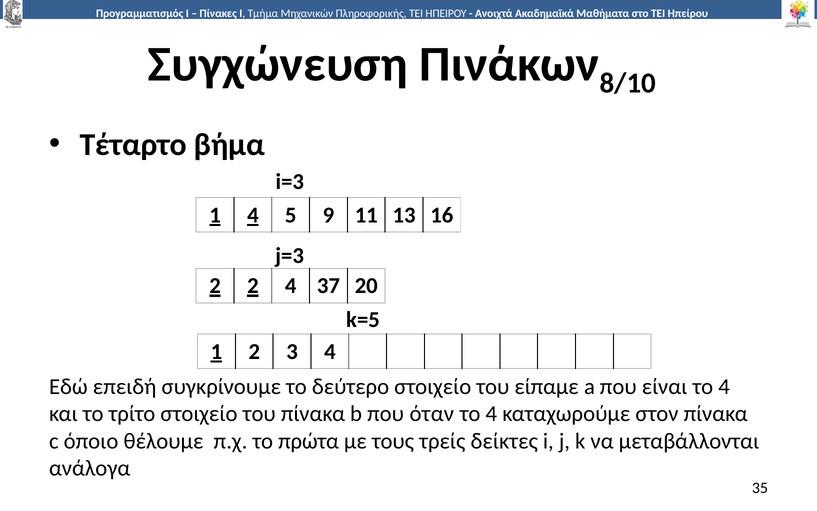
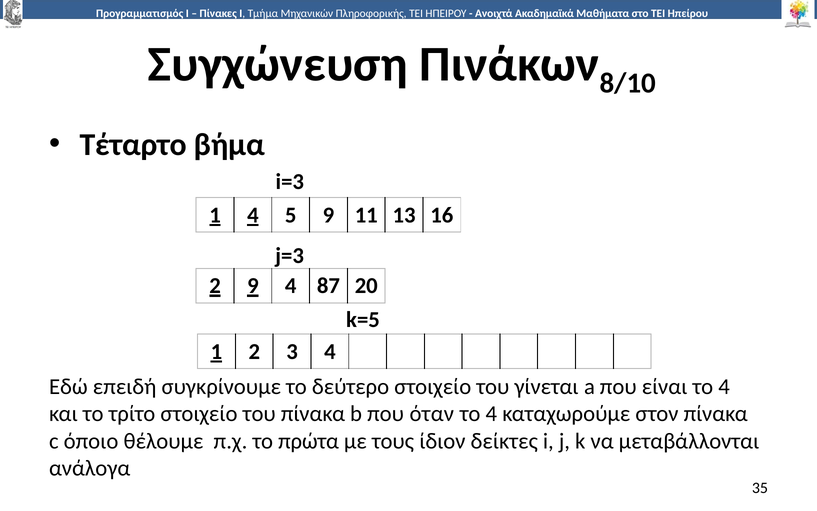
2 2: 2 -> 9 (253, 286)
37: 37 -> 87 (328, 286)
είπαμε: είπαμε -> γίνεται (547, 386)
τρείς: τρείς -> ίδιον (442, 441)
